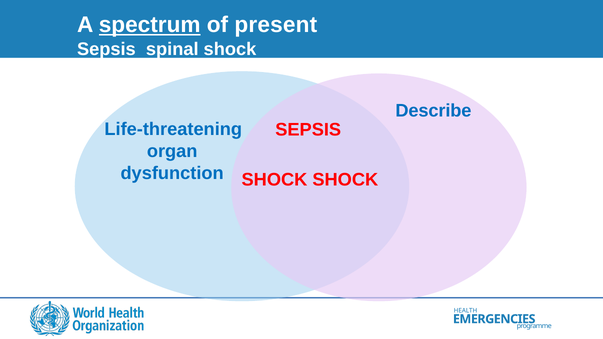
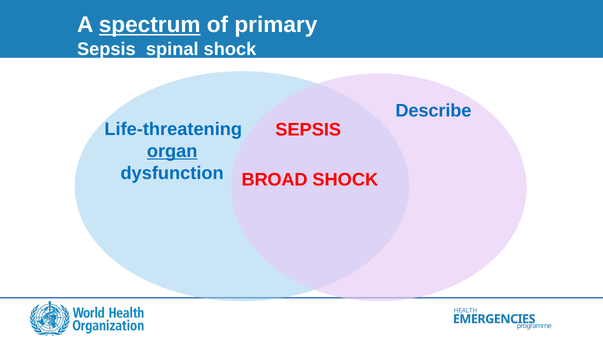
present: present -> primary (276, 25)
organ underline: none -> present (172, 151)
SHOCK: SHOCK -> BROAD (275, 180)
